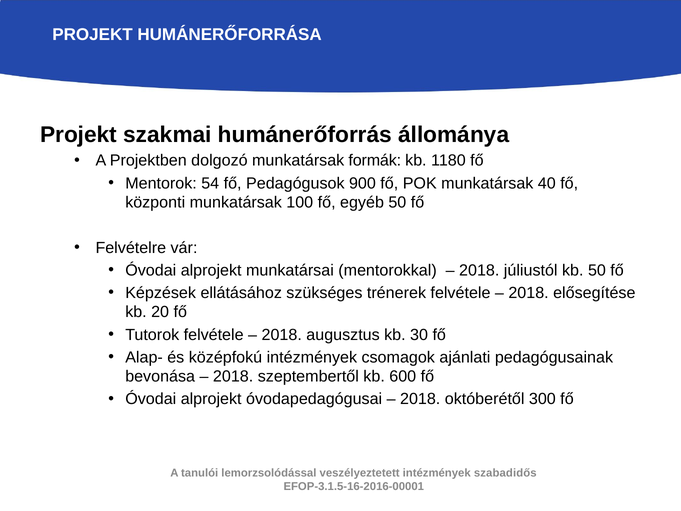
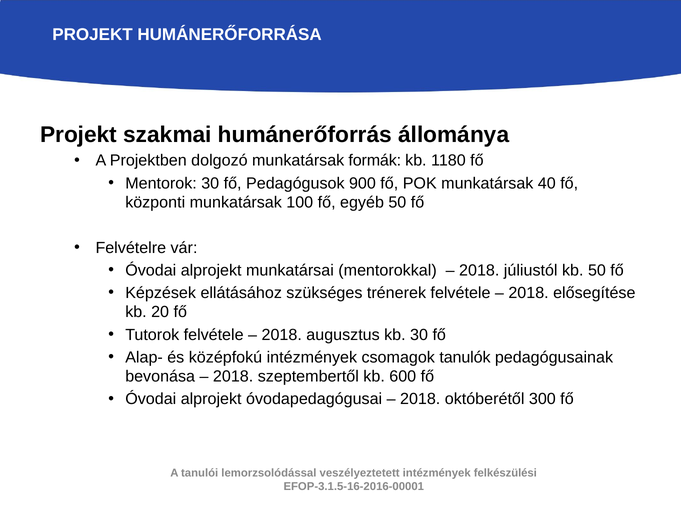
Mentorok 54: 54 -> 30 (210, 183)
ajánlati: ajánlati -> tanulók (465, 357)
szabadidős: szabadidős -> felkészülési (505, 473)
